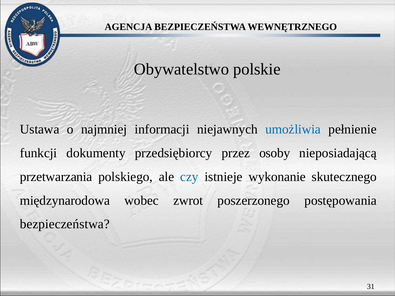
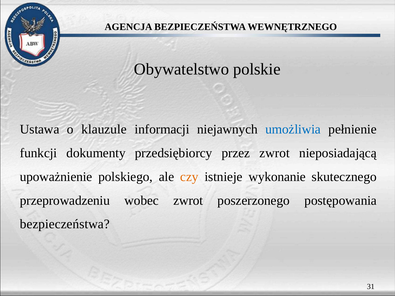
najmniej: najmniej -> klauzule (104, 130)
przez osoby: osoby -> zwrot (275, 153)
przetwarzania: przetwarzania -> upoważnienie (56, 177)
czy colour: blue -> orange (189, 177)
międzynarodowa: międzynarodowa -> przeprowadzeniu (65, 201)
